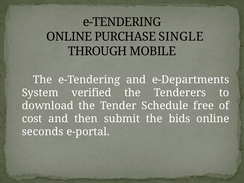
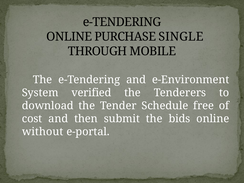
e-Departments: e-Departments -> e-Environment (191, 80)
seconds: seconds -> without (43, 132)
